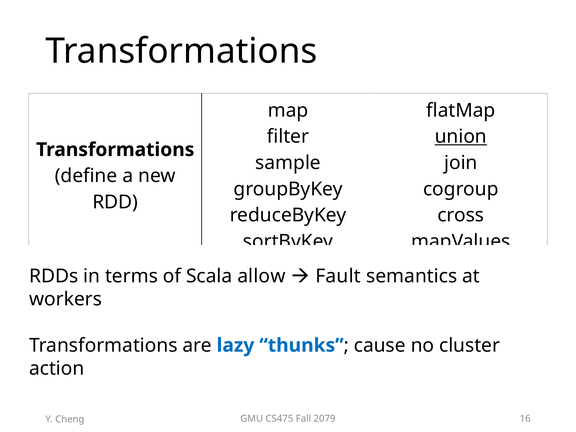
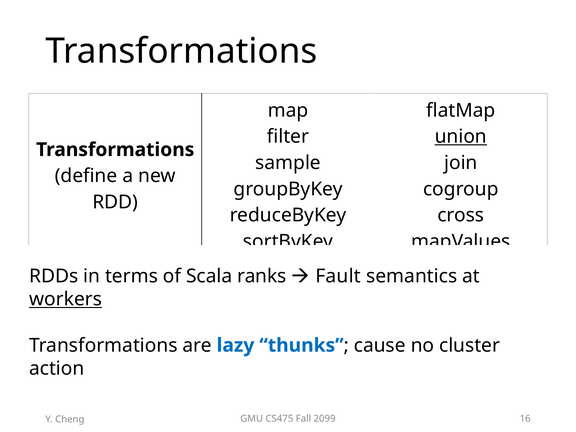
allow: allow -> ranks (262, 276)
workers underline: none -> present (66, 299)
2079: 2079 -> 2099 (325, 419)
